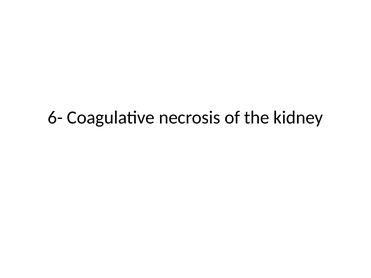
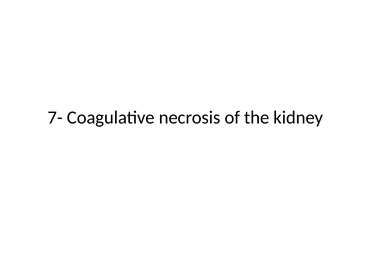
6-: 6- -> 7- (55, 118)
